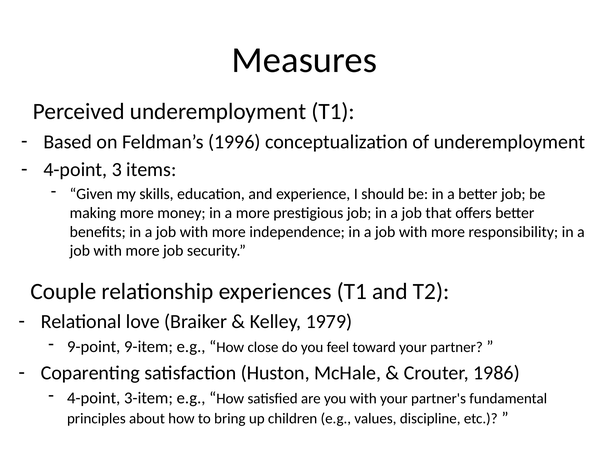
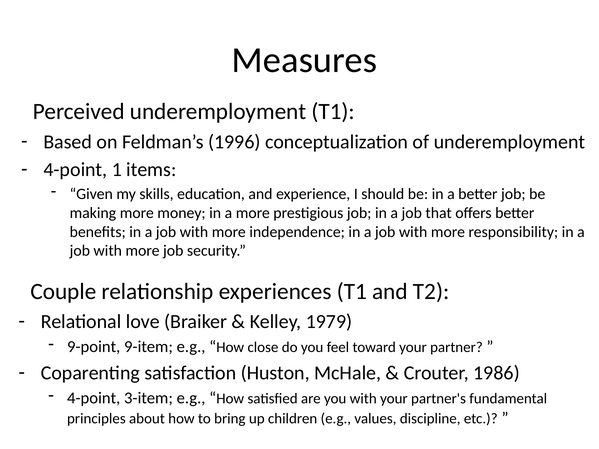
3: 3 -> 1 (117, 170)
